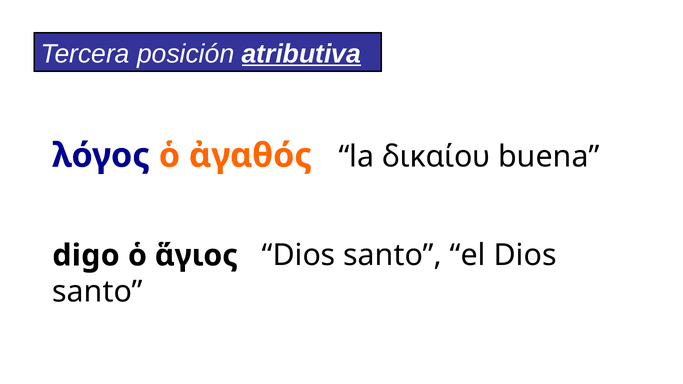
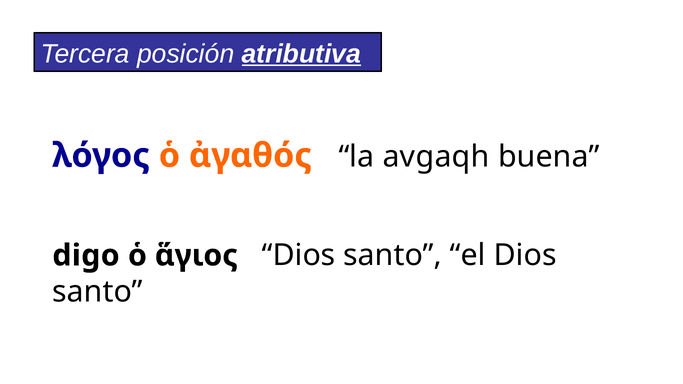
δικαίου: δικαίου -> avgaqh (436, 157)
